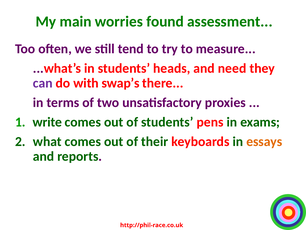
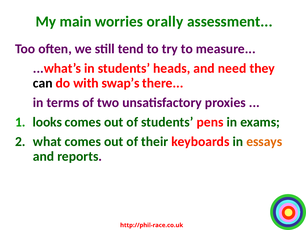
found: found -> orally (165, 22)
can colour: purple -> black (43, 83)
write: write -> looks (47, 122)
